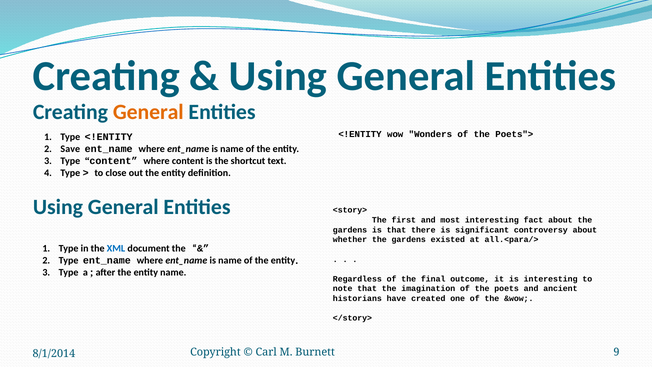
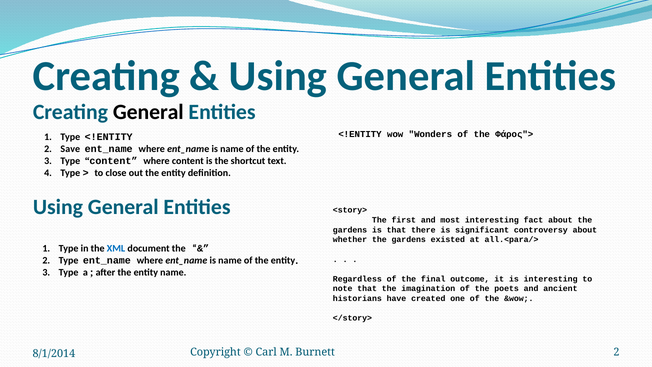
General colour: orange -> black (148, 112)
Poets">: Poets"> -> Φάρος"> (514, 134)
Burnett 9: 9 -> 2 (616, 352)
